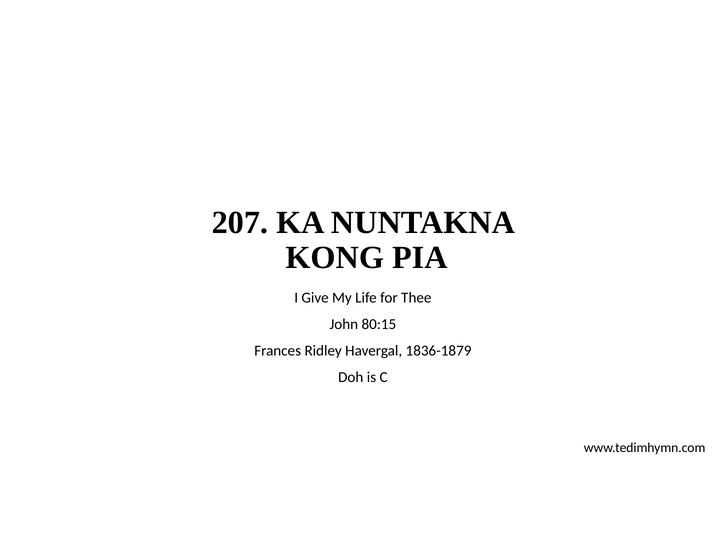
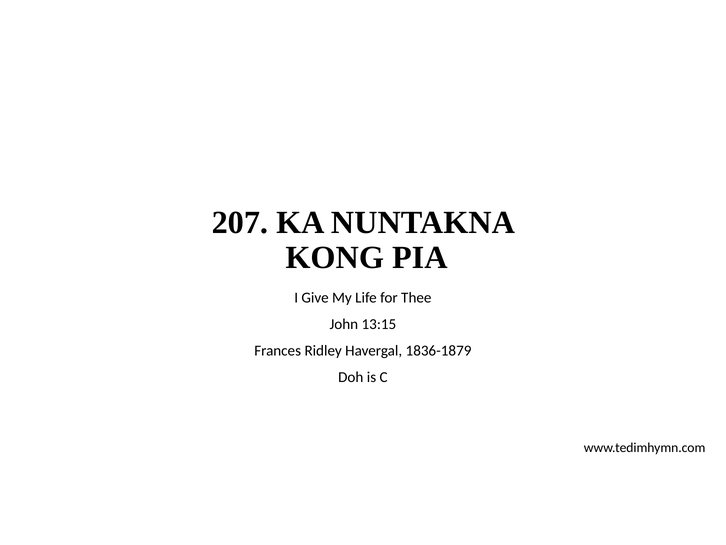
80:15: 80:15 -> 13:15 (379, 324)
